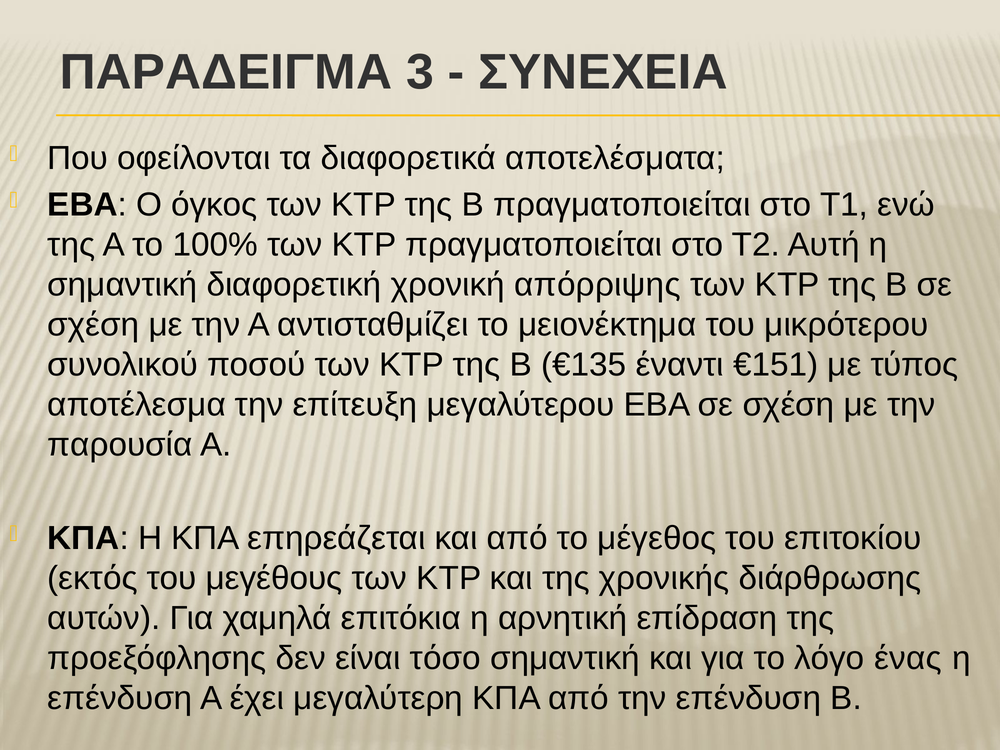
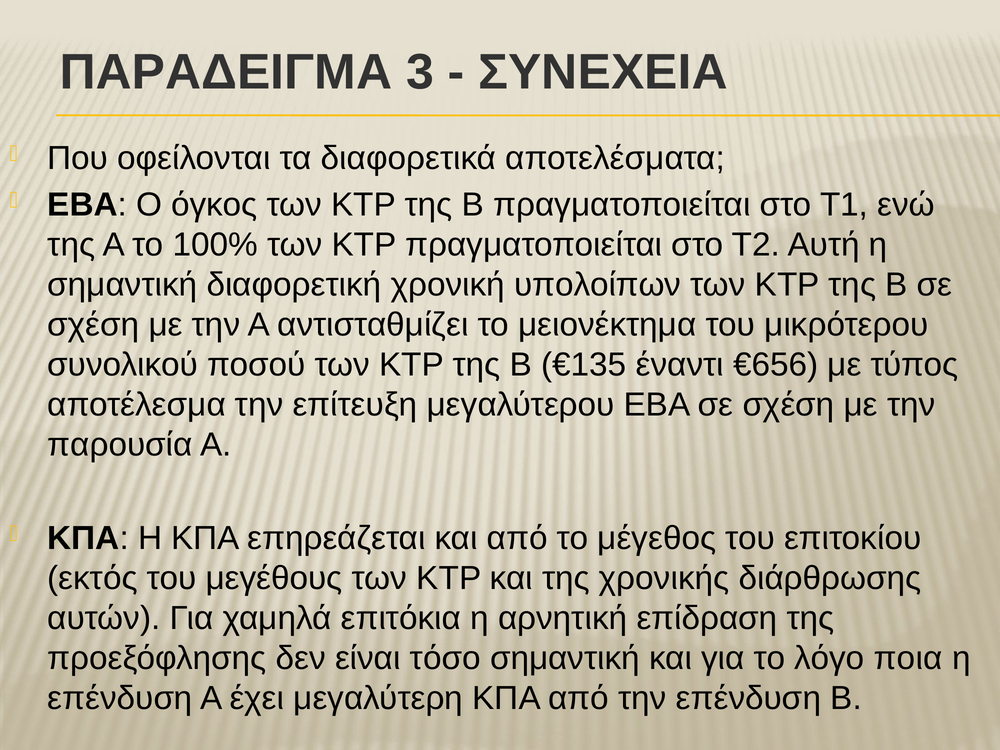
απόρριψης: απόρριψης -> υπολοίπων (598, 285)
€151: €151 -> €656 (776, 365)
ένας: ένας -> ποια (908, 658)
